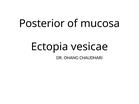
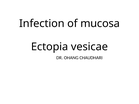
Posterior: Posterior -> Infection (42, 24)
